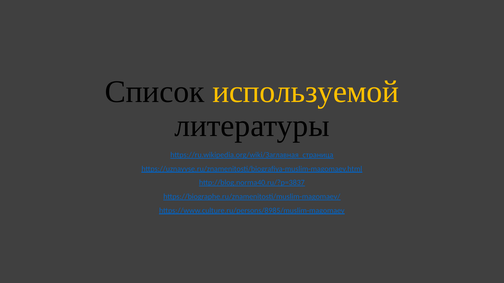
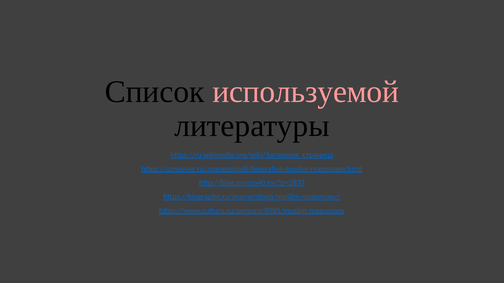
используемой colour: yellow -> pink (306, 92)
